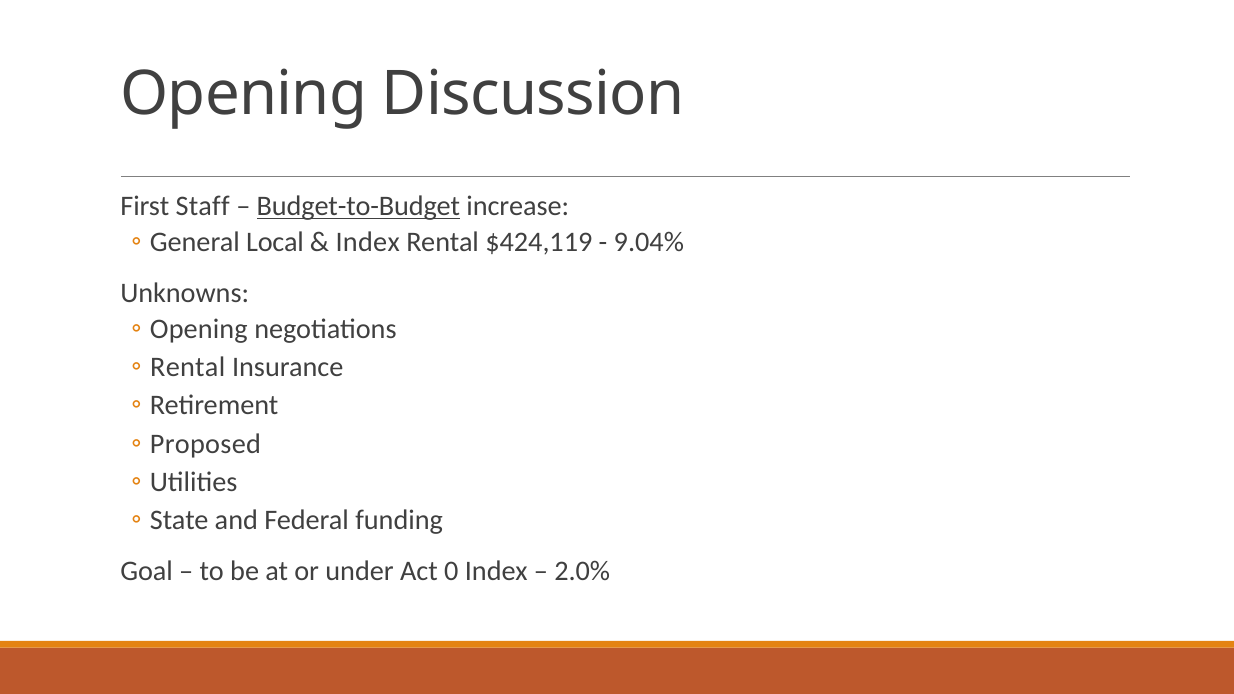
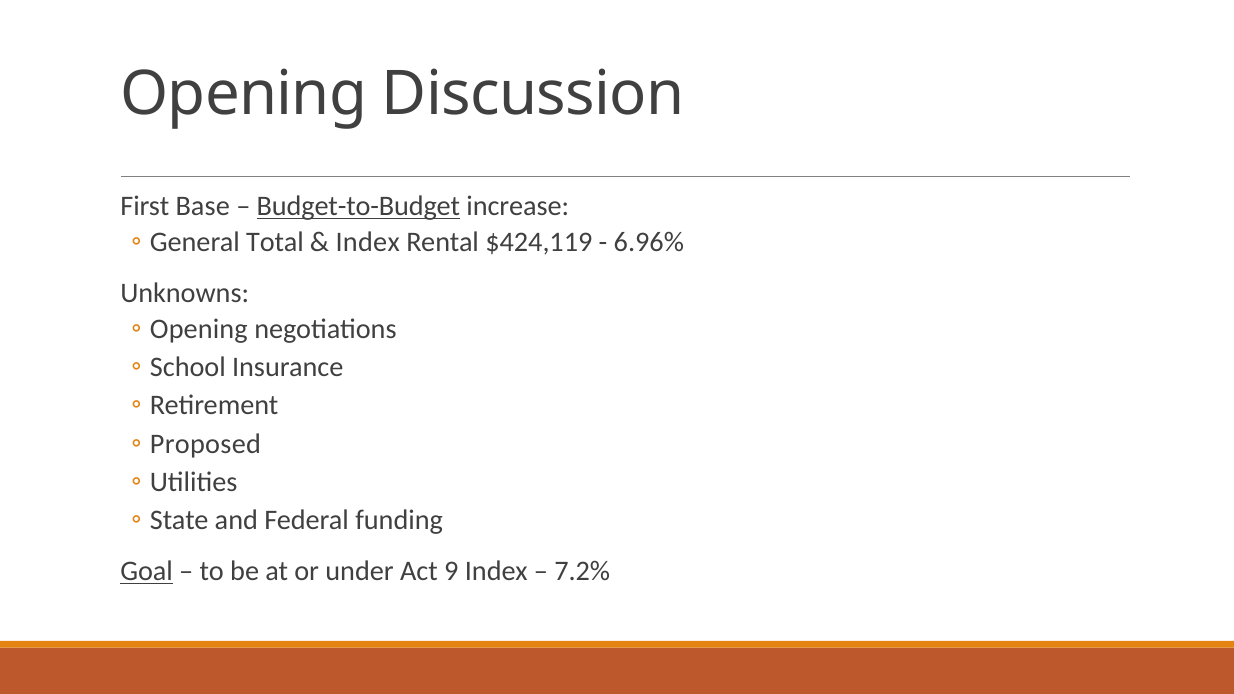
Staff: Staff -> Base (203, 207)
Local: Local -> Total (275, 242)
9.04%: 9.04% -> 6.96% (649, 242)
Rental: Rental -> School (188, 367)
Goal underline: none -> present (147, 571)
0: 0 -> 9 (451, 571)
2.0%: 2.0% -> 7.2% (582, 571)
